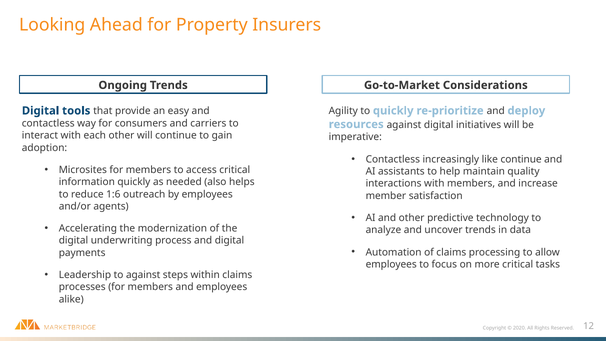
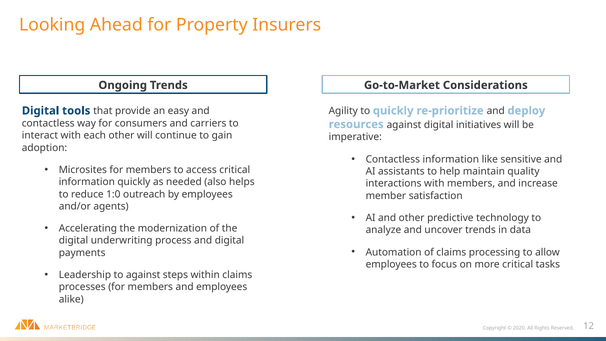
Contactless increasingly: increasingly -> information (451, 159)
like continue: continue -> sensitive (521, 159)
1:6: 1:6 -> 1:0 (113, 194)
